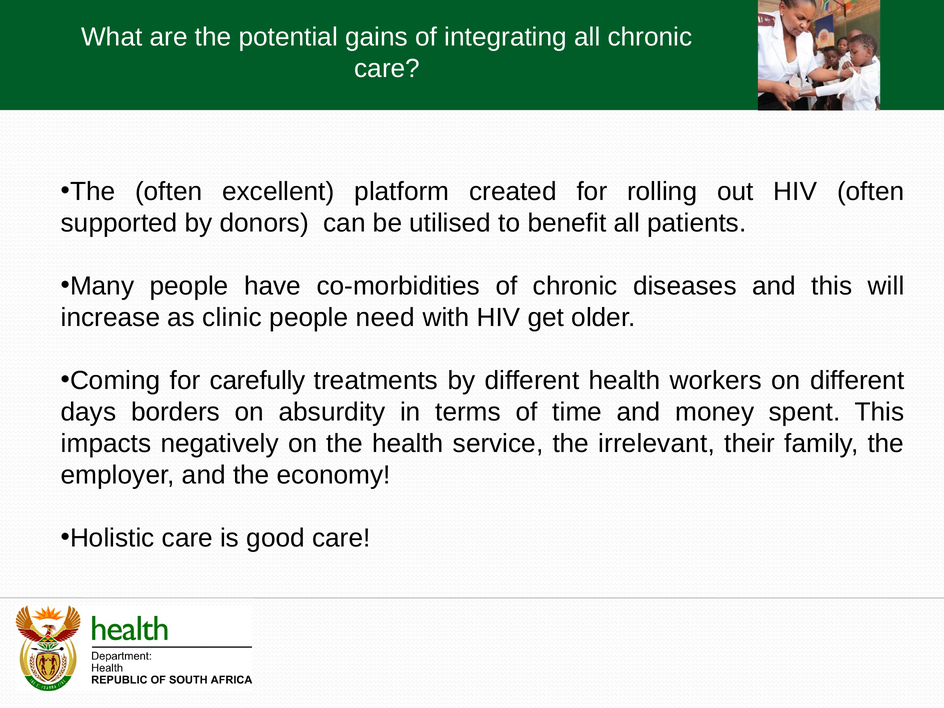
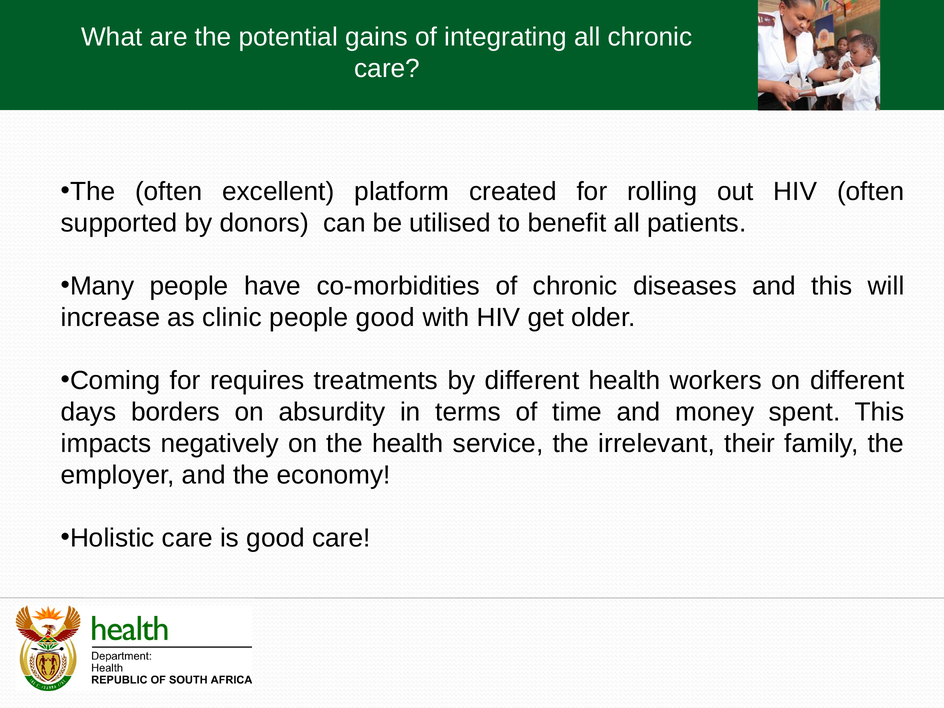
people need: need -> good (385, 318)
carefully: carefully -> requires (257, 381)
